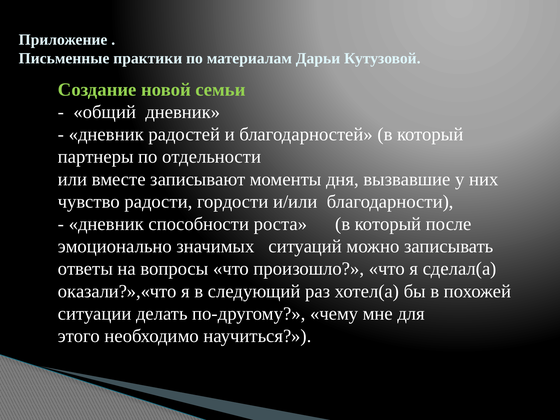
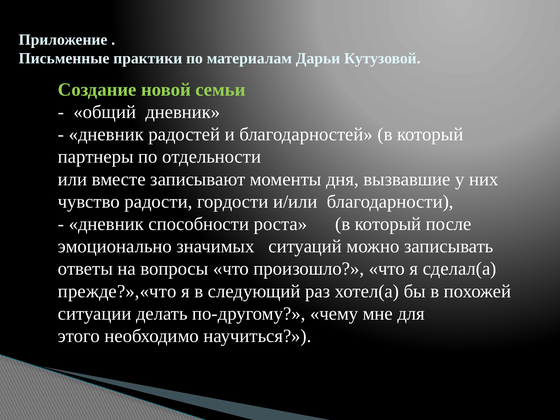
оказали?»,«что: оказали?»,«что -> прежде?»,«что (117, 291)
